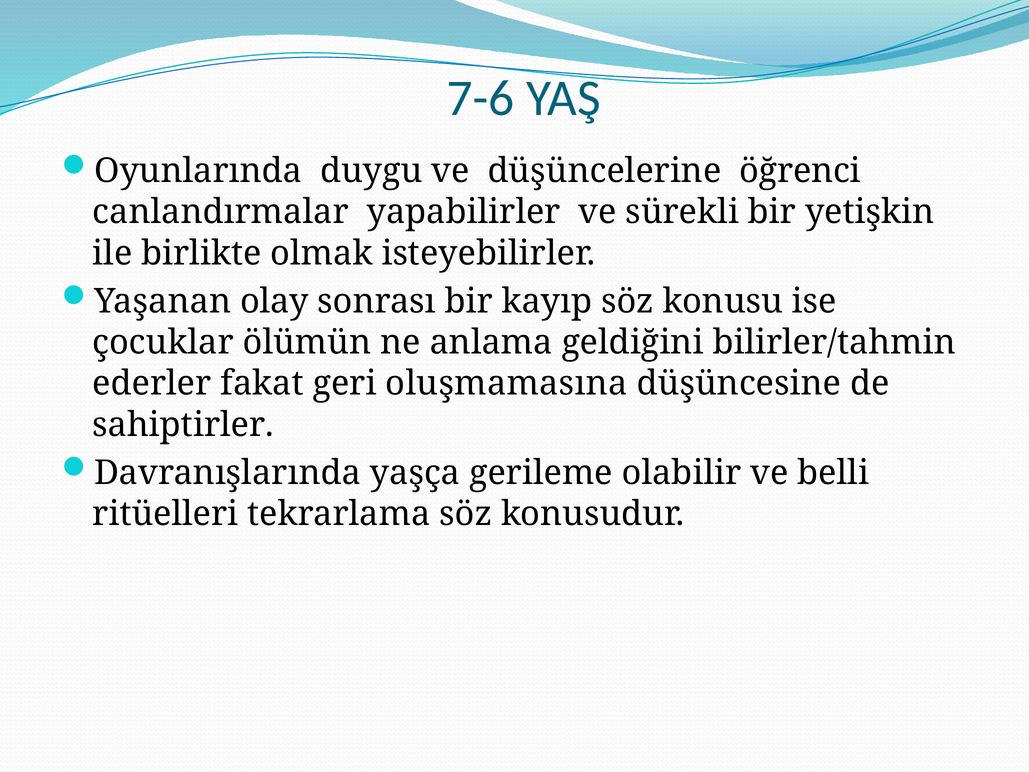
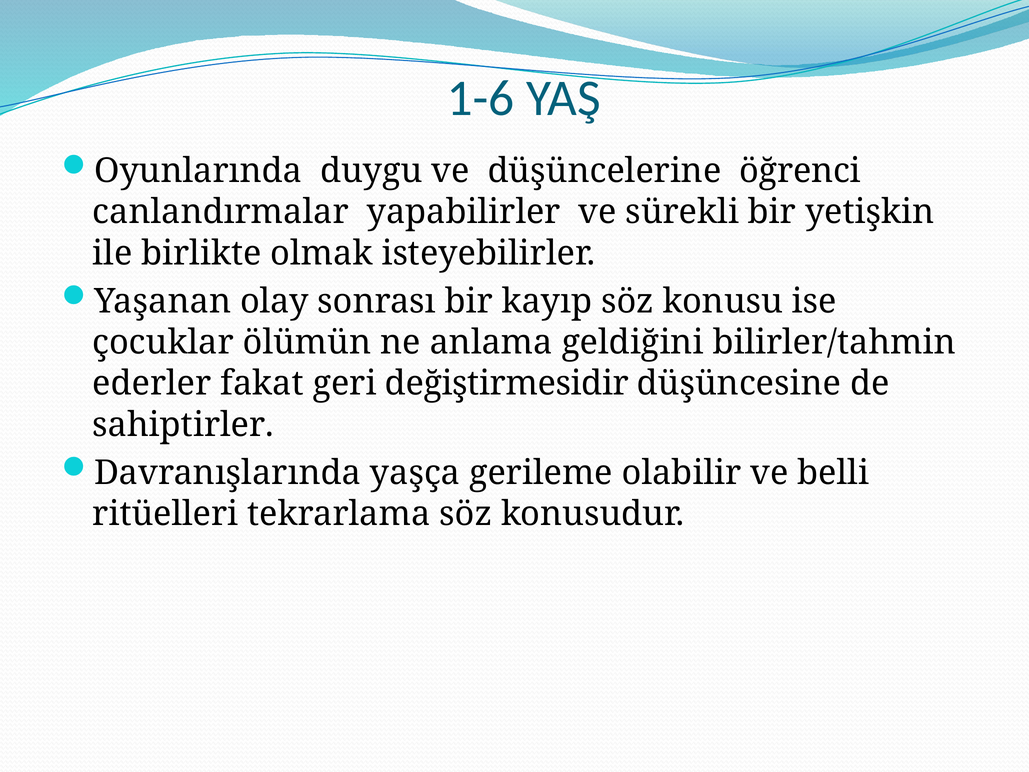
7-6: 7-6 -> 1-6 (481, 98)
oluşmamasına: oluşmamasına -> değiştirmesidir (507, 383)
